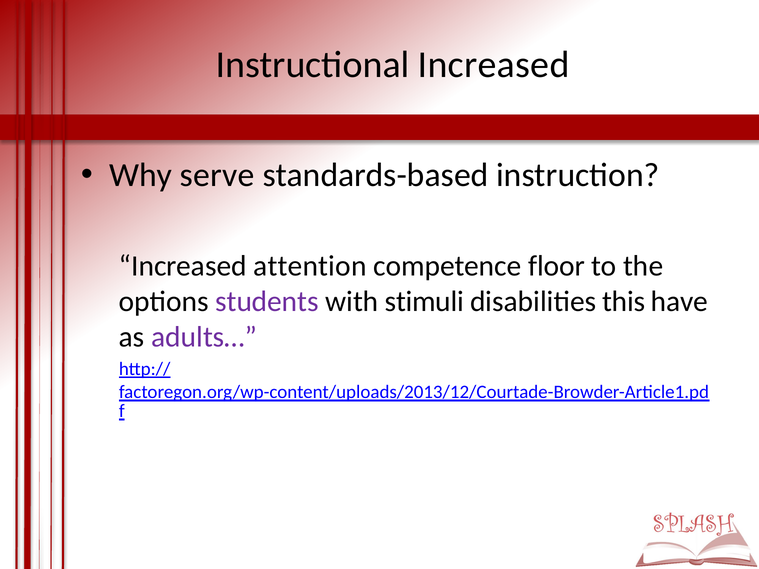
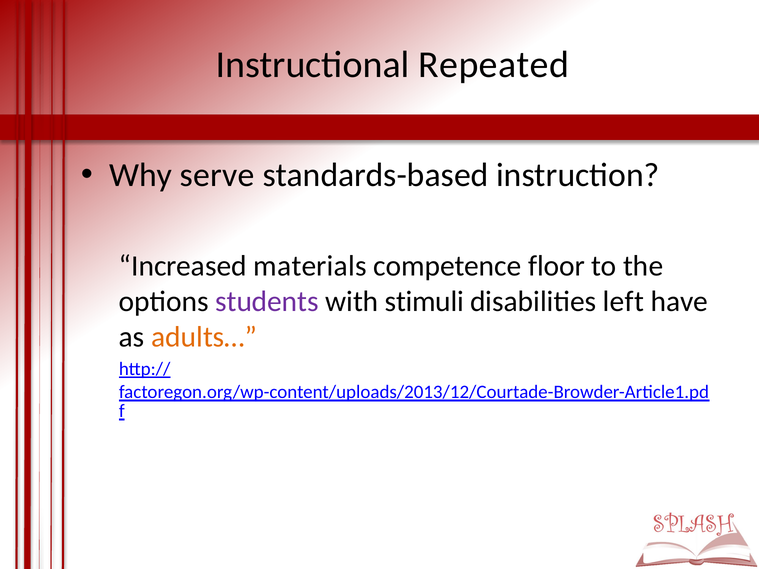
Instructional Increased: Increased -> Repeated (494, 65)
attention: attention -> materials (310, 266)
this: this -> left (623, 302)
adults… colour: purple -> orange (204, 337)
